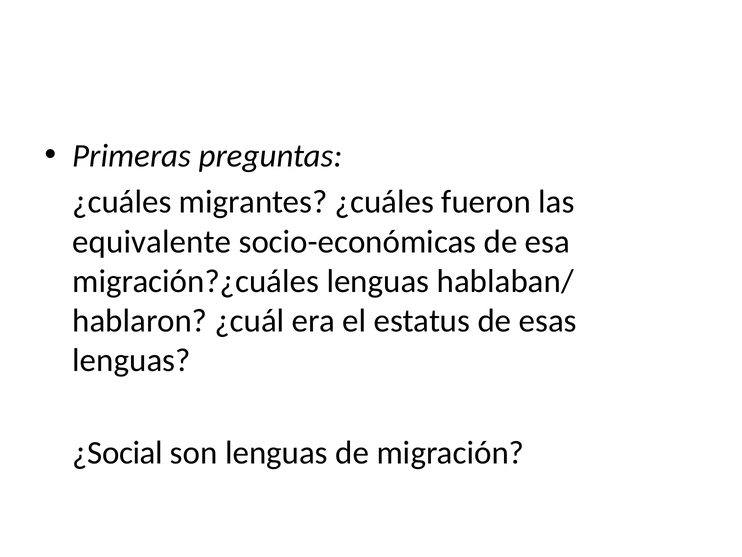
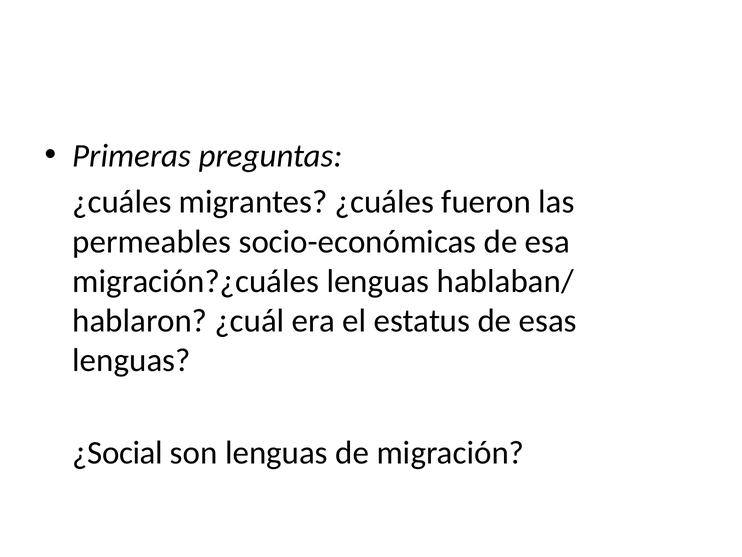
equivalente: equivalente -> permeables (152, 241)
